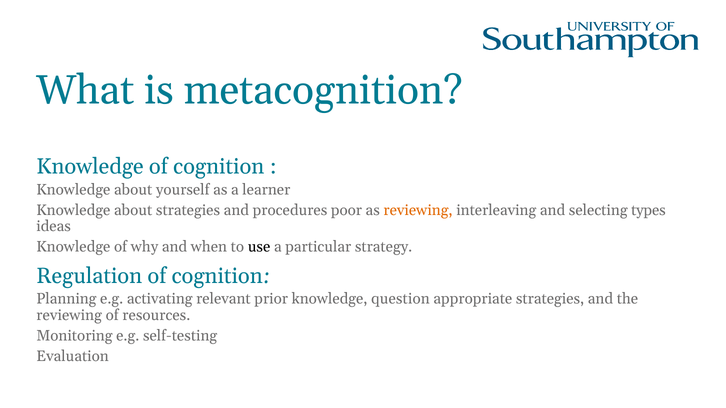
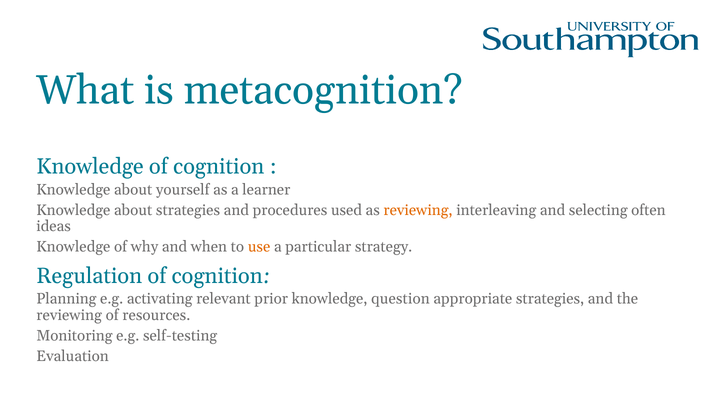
poor: poor -> used (346, 210)
types: types -> often (648, 210)
use colour: black -> orange (259, 247)
